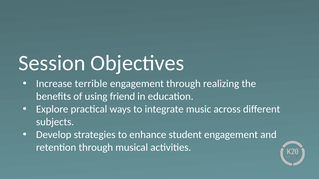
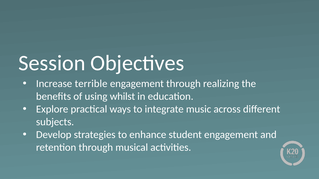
friend: friend -> whilst (122, 97)
